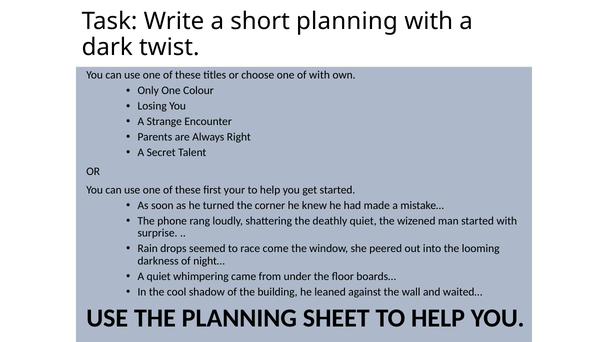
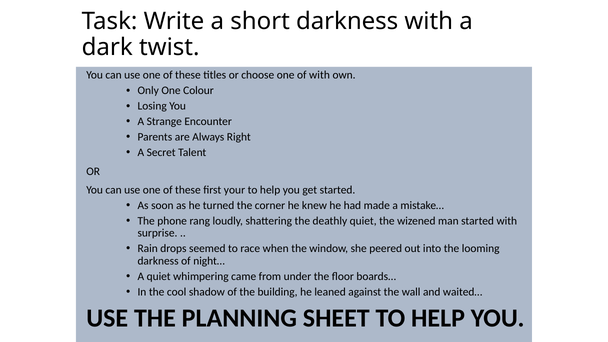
short planning: planning -> darkness (347, 21)
come: come -> when (276, 249)
